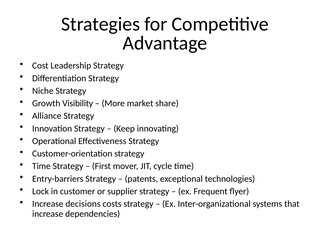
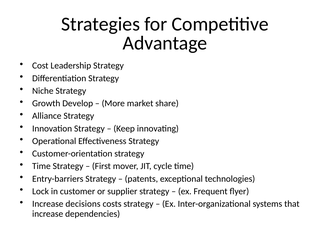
Visibility: Visibility -> Develop (78, 103)
